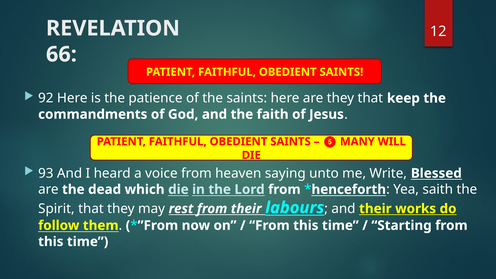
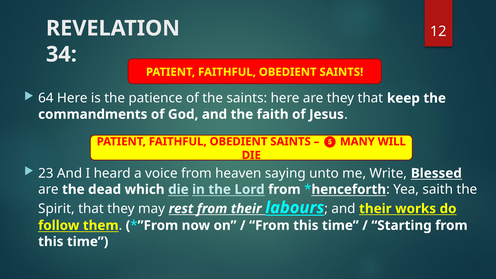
66: 66 -> 34 (61, 54)
92: 92 -> 64 (46, 98)
93: 93 -> 23 (46, 173)
